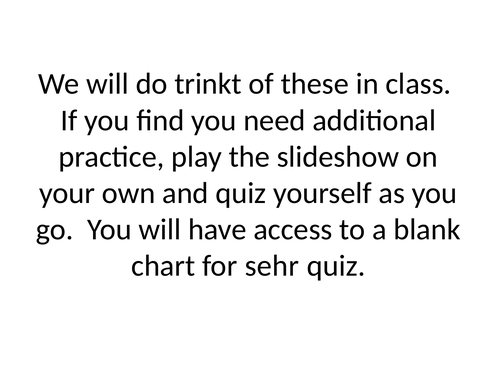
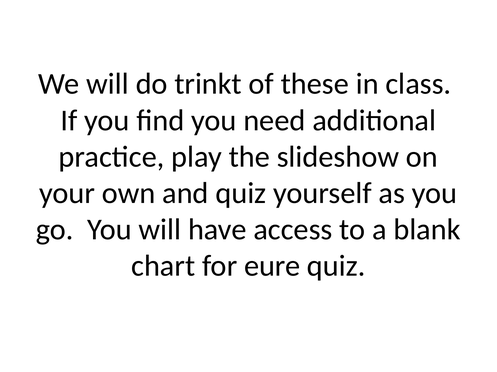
sehr: sehr -> eure (272, 266)
